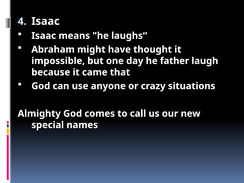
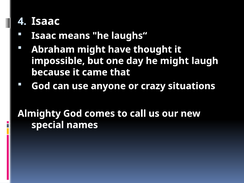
he father: father -> might (174, 61)
